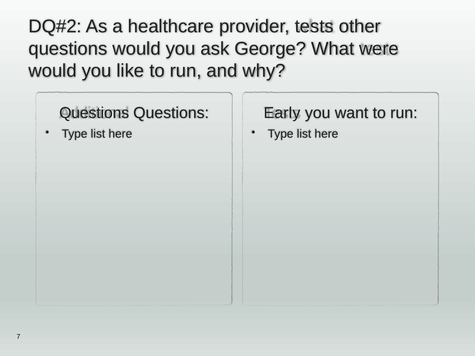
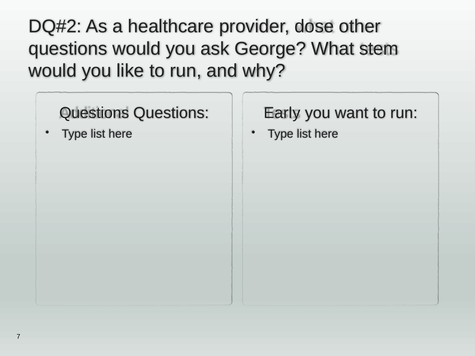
tests: tests -> dose (314, 27)
were: were -> stem (379, 49)
